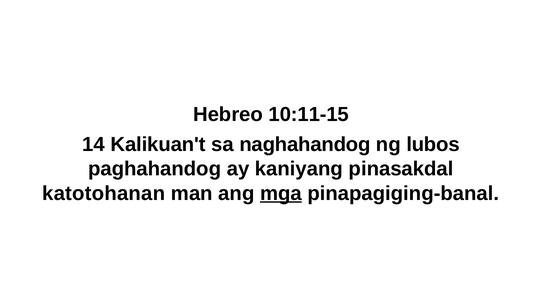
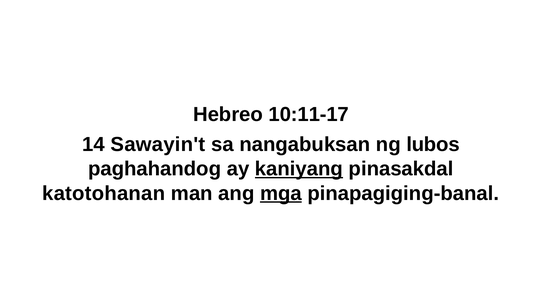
10:11-15: 10:11-15 -> 10:11-17 (309, 114)
Kalikuan't: Kalikuan't -> Sawayin't (158, 144)
naghahandog: naghahandog -> nangabuksan (305, 144)
kaniyang underline: none -> present (299, 169)
